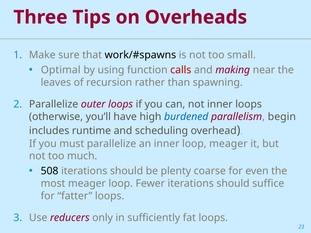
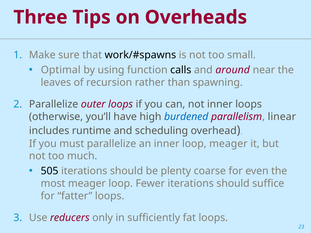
calls colour: red -> black (181, 70)
making: making -> around (233, 70)
begin: begin -> linear (282, 117)
508: 508 -> 505 (50, 171)
